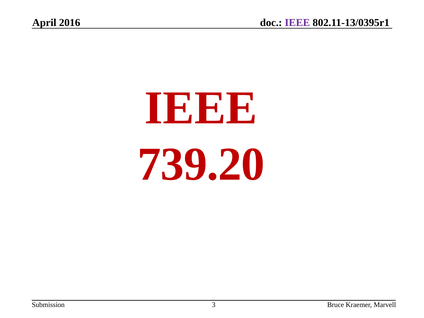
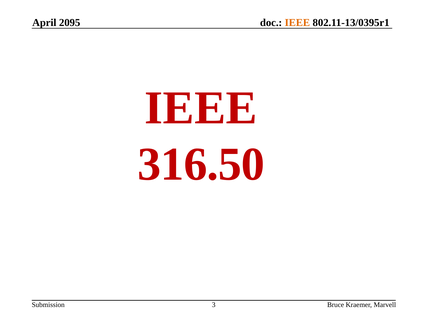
2016: 2016 -> 2095 (70, 23)
IEEE colour: purple -> orange (297, 23)
739.20: 739.20 -> 316.50 (201, 164)
